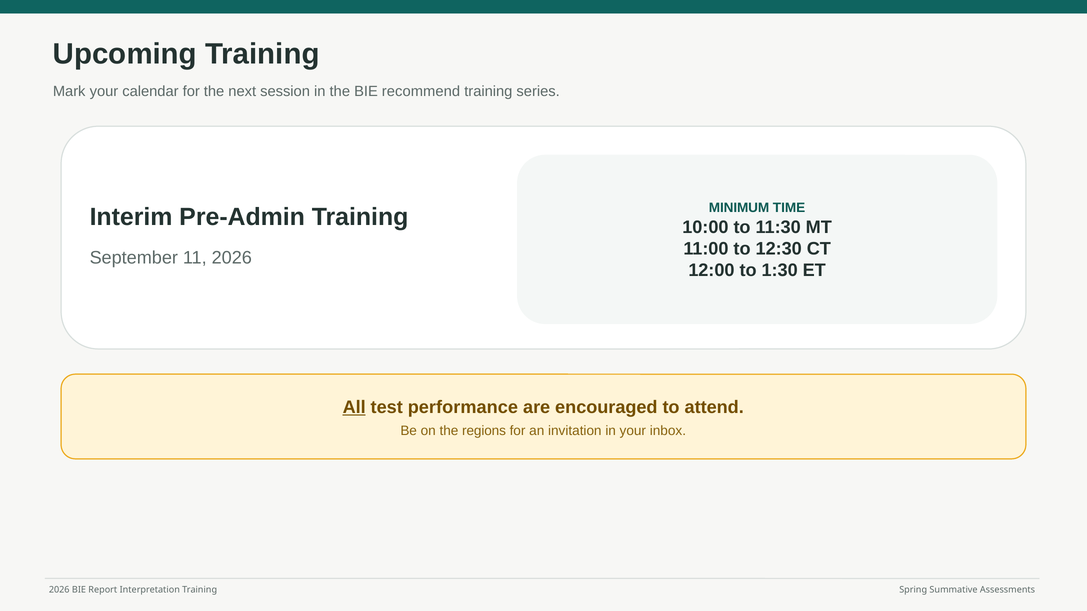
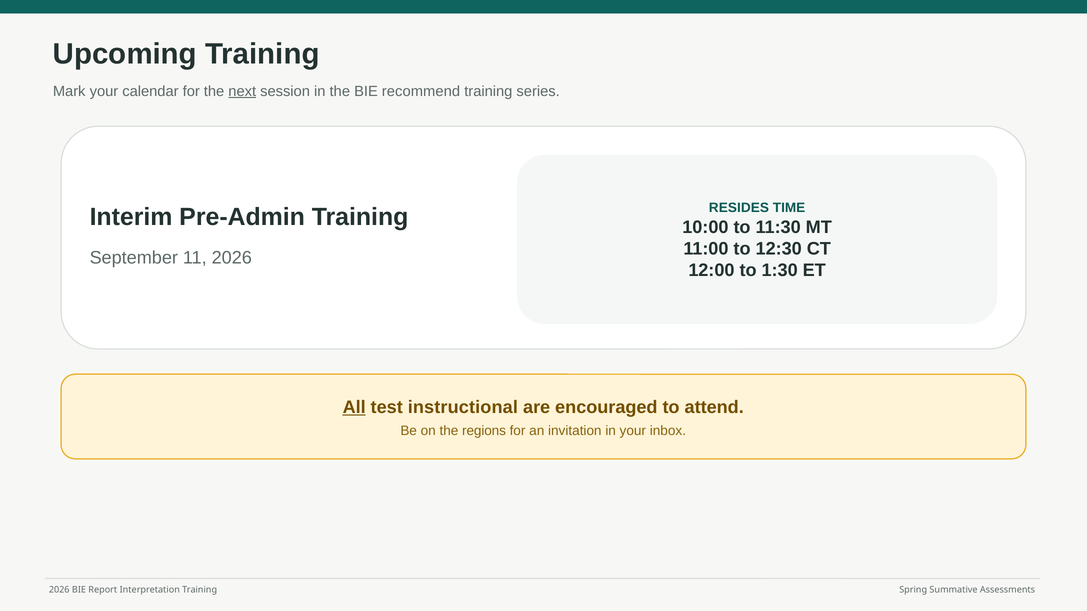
next underline: none -> present (242, 91)
MINIMUM: MINIMUM -> RESIDES (739, 208)
performance: performance -> instructional (463, 408)
